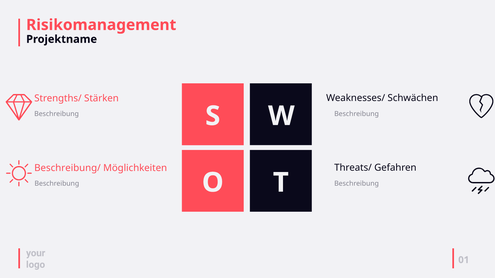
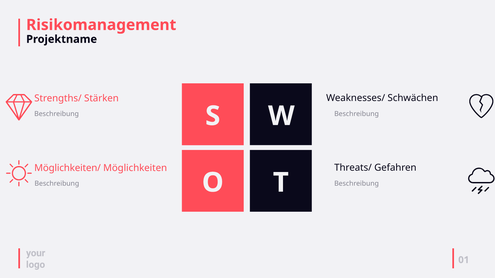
Beschreibung/: Beschreibung/ -> Möglichkeiten/ (68, 168)
